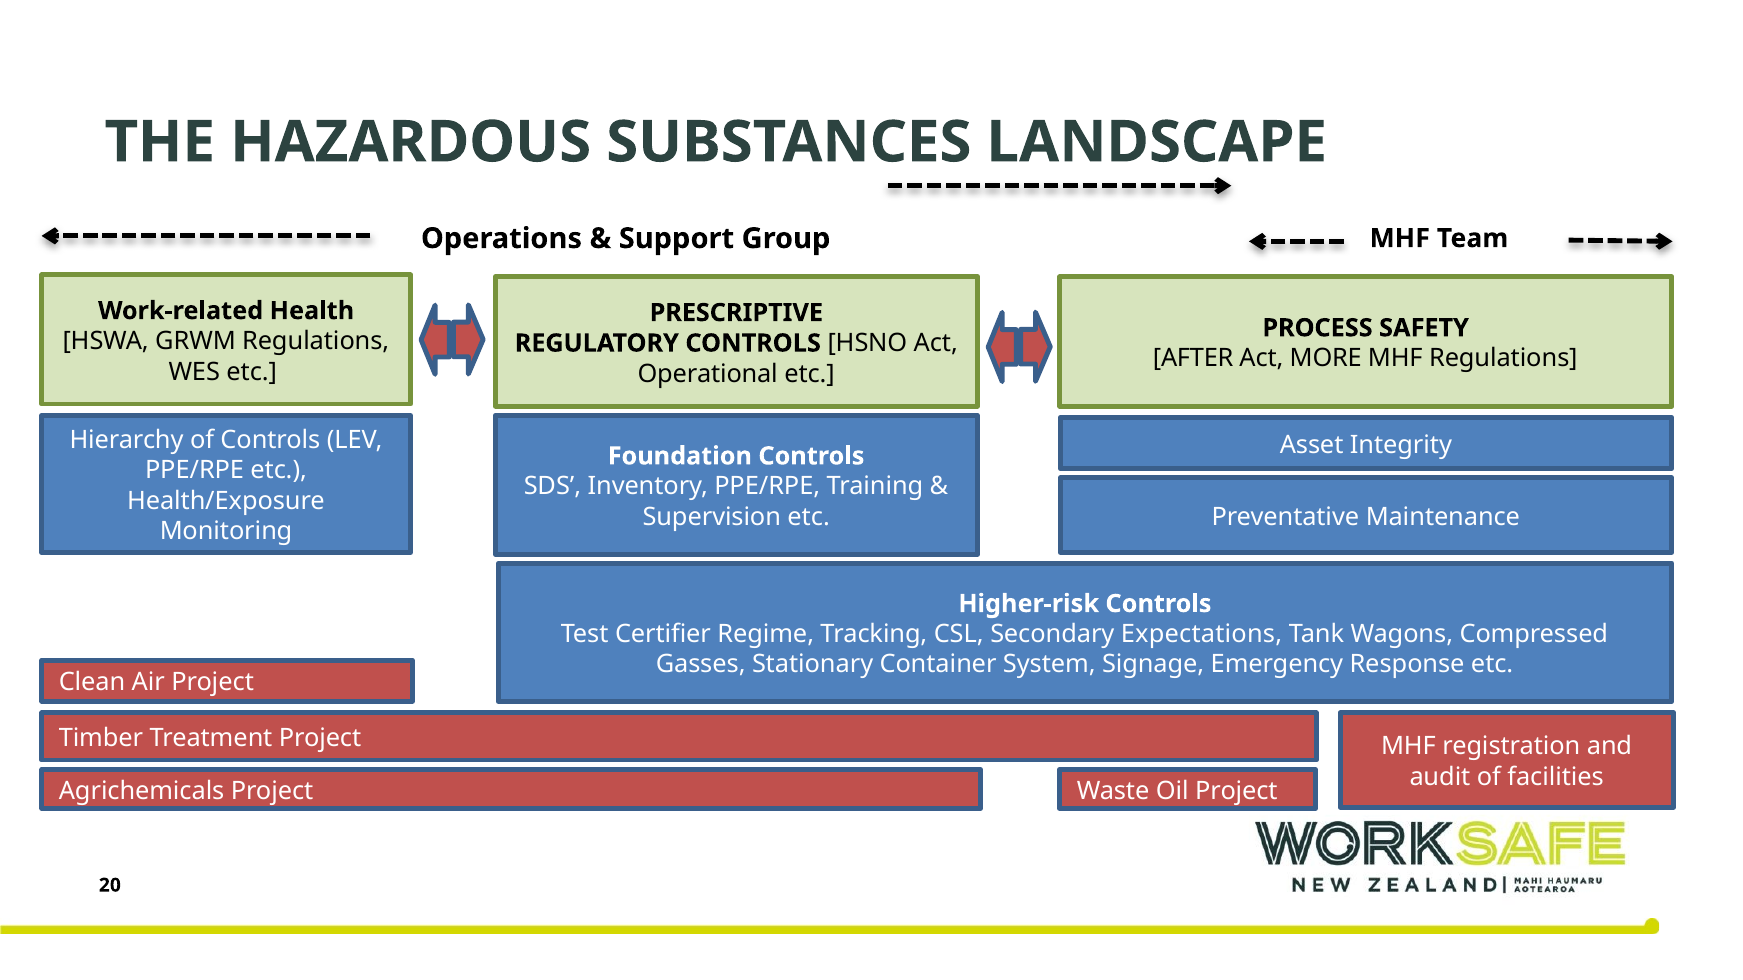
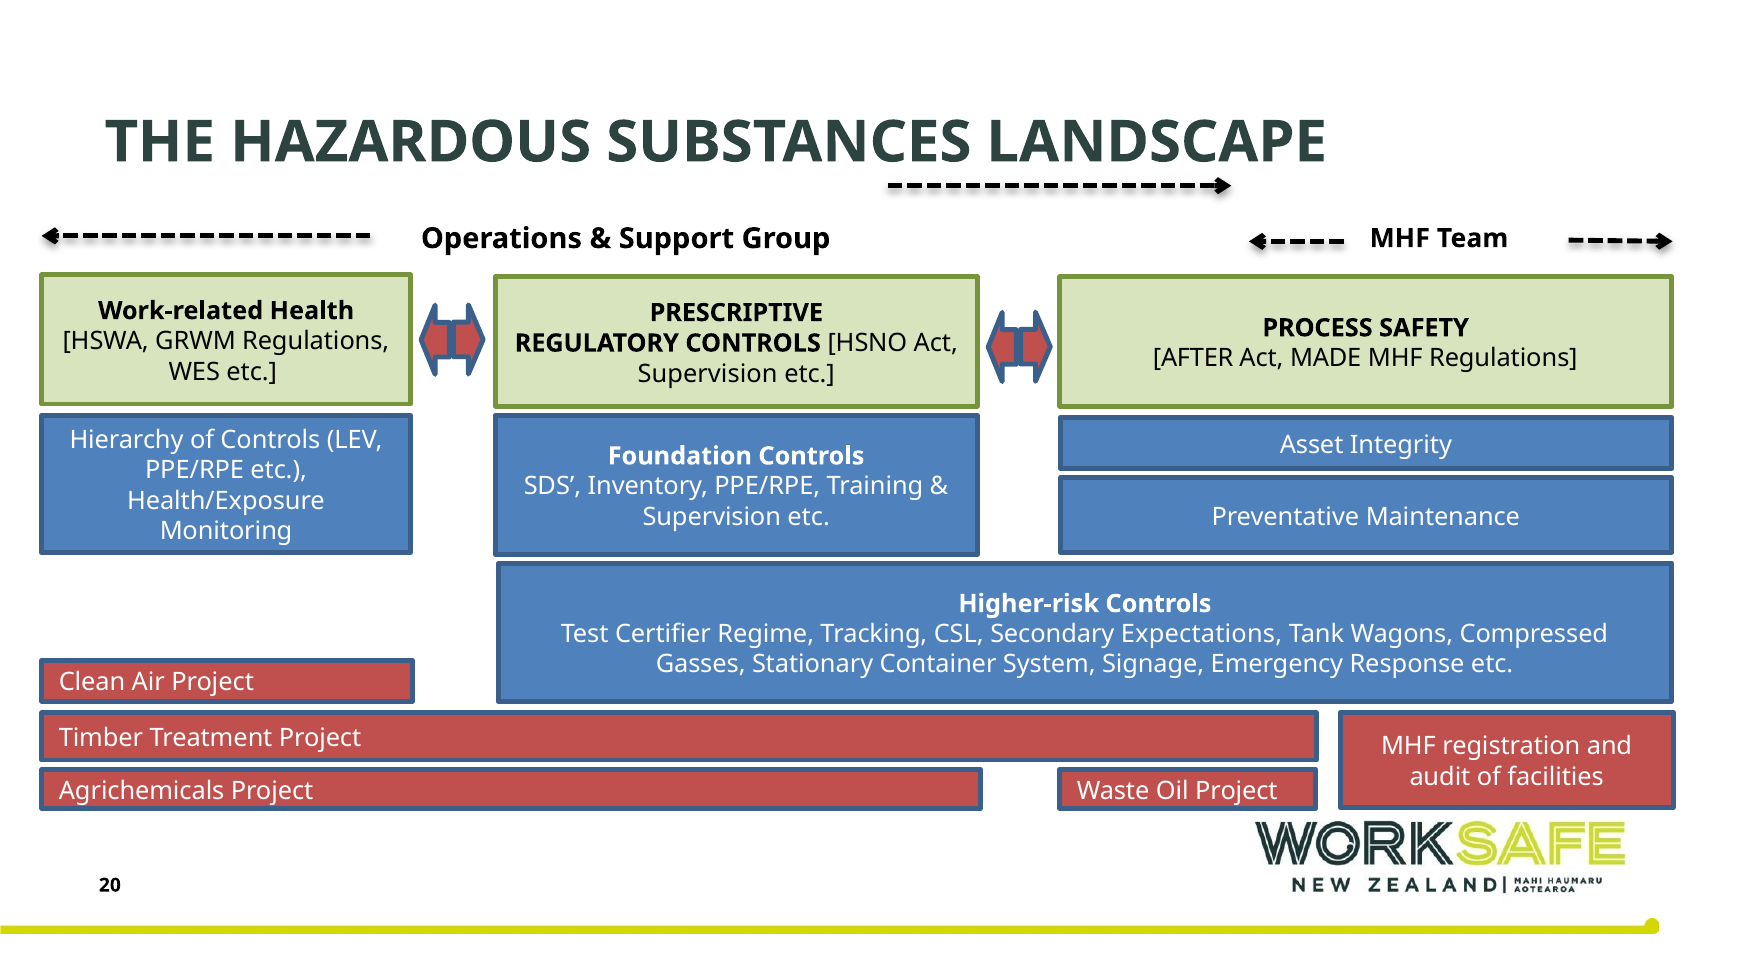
MORE: MORE -> MADE (1326, 359)
Operational: Operational -> Supervision (708, 374)
